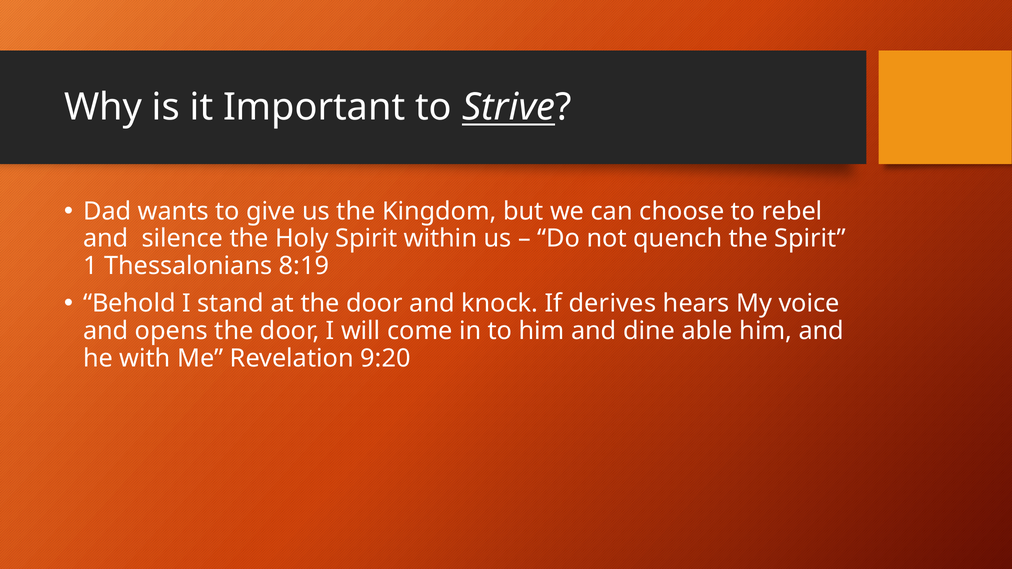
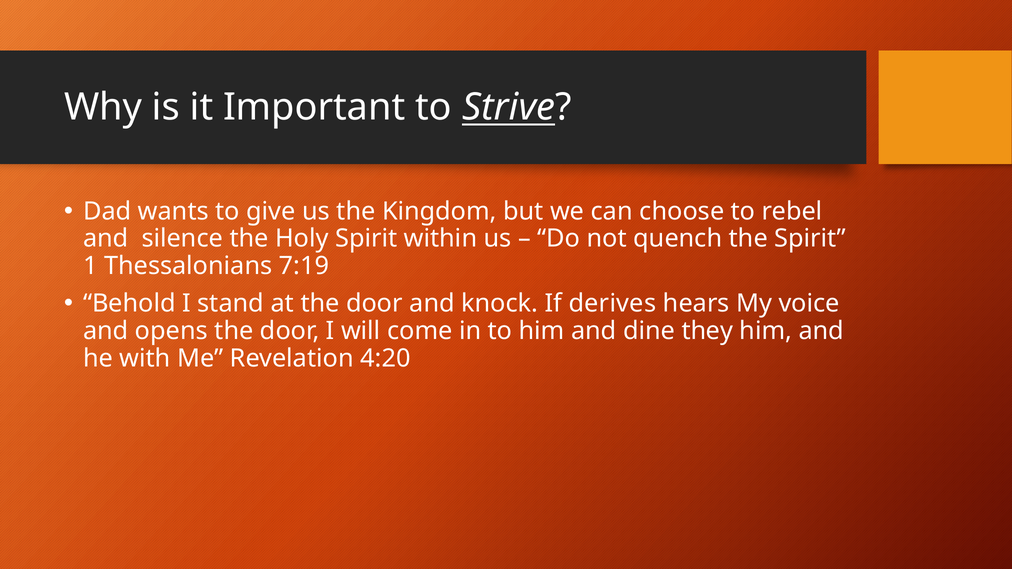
8:19: 8:19 -> 7:19 (304, 266)
able: able -> they (707, 331)
9:20: 9:20 -> 4:20 (385, 358)
